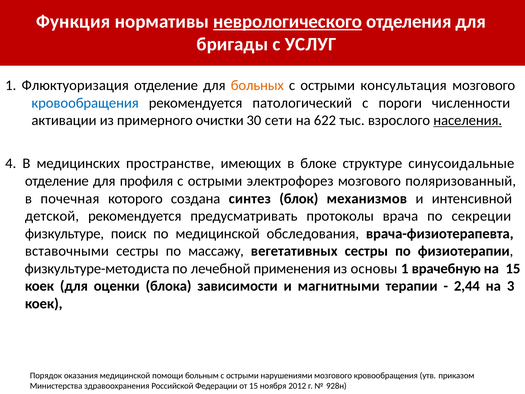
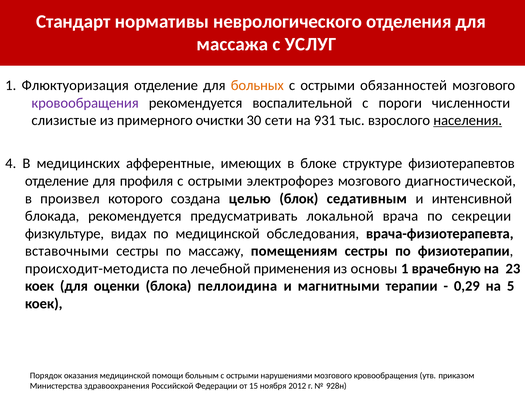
Функция: Функция -> Стандарт (73, 22)
неврологического underline: present -> none (288, 22)
бригады: бригады -> массажа (232, 44)
консультация: консультация -> обязанностей (404, 85)
кровообращения colour: blue -> purple (85, 103)
патологический: патологический -> воспалительной (302, 103)
активации: активации -> слизистые (64, 120)
622: 622 -> 931 (325, 120)
пространстве: пространстве -> афферентные (170, 163)
синусоидальные: синусоидальные -> физиотерапевтов (461, 163)
поляризованный: поляризованный -> диагностической (461, 181)
почечная: почечная -> произвел (70, 198)
синтез: синтез -> целью (250, 198)
механизмов: механизмов -> седативным (367, 198)
детской: детской -> блокада (52, 216)
протоколы: протоколы -> локальной (340, 216)
поиск: поиск -> видах (129, 233)
вегетативных: вегетативных -> помещениям (294, 251)
физкультуре-методиста: физкультуре-методиста -> происходит-методиста (97, 268)
на 15: 15 -> 23 (513, 268)
зависимости: зависимости -> пеллоидина (237, 286)
2,44: 2,44 -> 0,29 (467, 286)
3: 3 -> 5 (511, 286)
